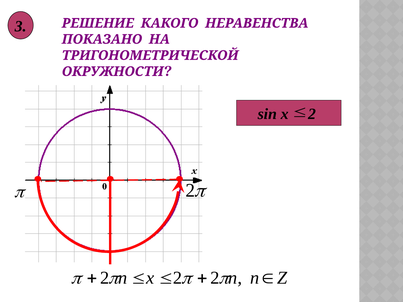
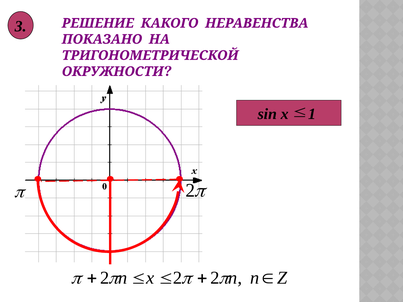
x 2: 2 -> 1 (312, 114)
